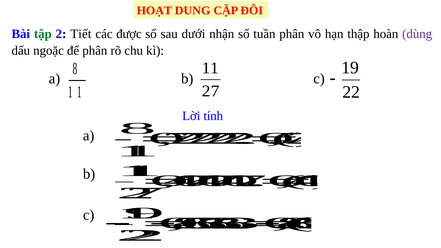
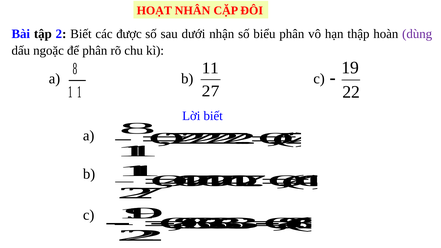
DUNG: DUNG -> NHÂN (193, 11)
tập colour: green -> black (43, 34)
2 Tiết: Tiết -> Biết (81, 34)
tuần: tuần -> biểu (264, 34)
Lời tính: tính -> biết (213, 116)
